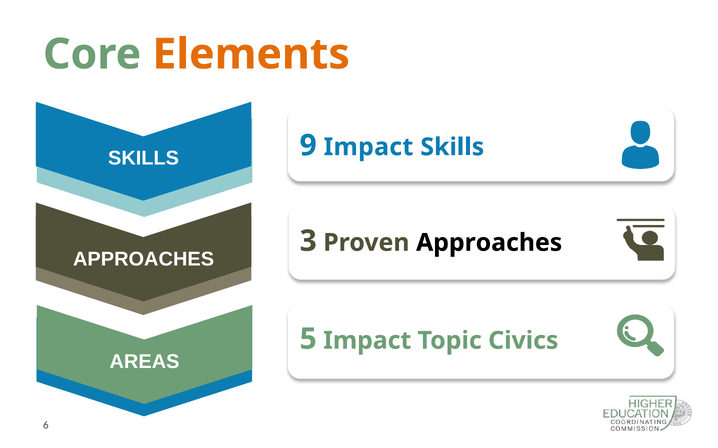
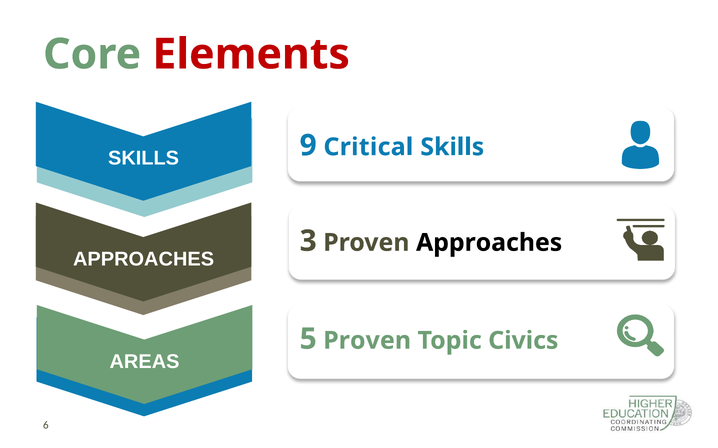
Elements colour: orange -> red (251, 54)
9 Impact: Impact -> Critical (368, 147)
5 Impact: Impact -> Proven (367, 341)
